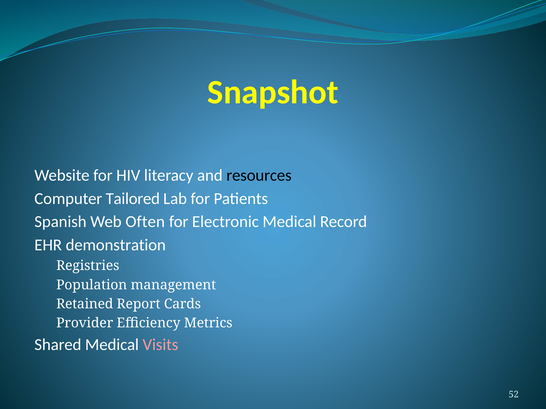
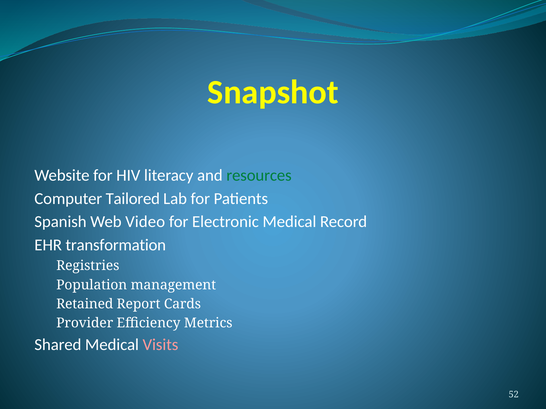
resources colour: black -> green (259, 175)
Often: Often -> Video (145, 222)
demonstration: demonstration -> transformation (116, 245)
